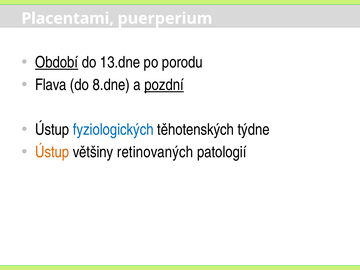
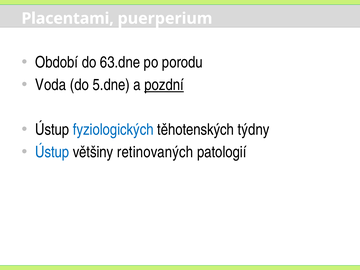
Období underline: present -> none (57, 62)
13.dne: 13.dne -> 63.dne (120, 62)
Flava: Flava -> Voda (51, 85)
8.dne: 8.dne -> 5.dne (111, 85)
týdne: týdne -> týdny (254, 130)
Ústup colour: orange -> blue (52, 152)
